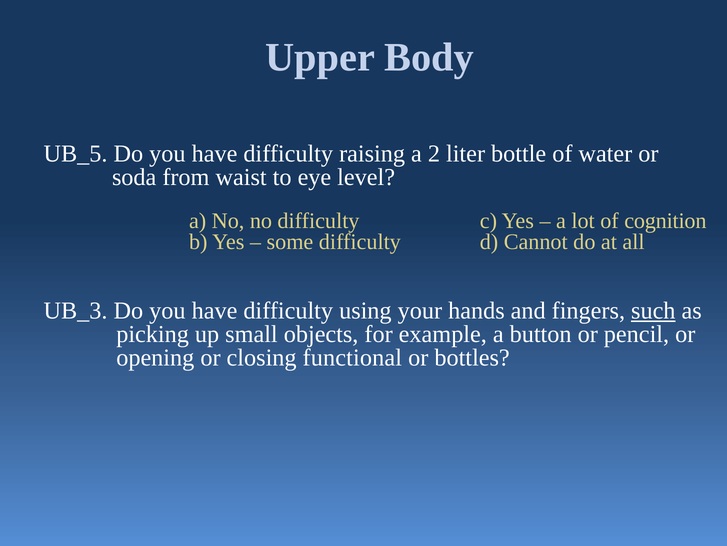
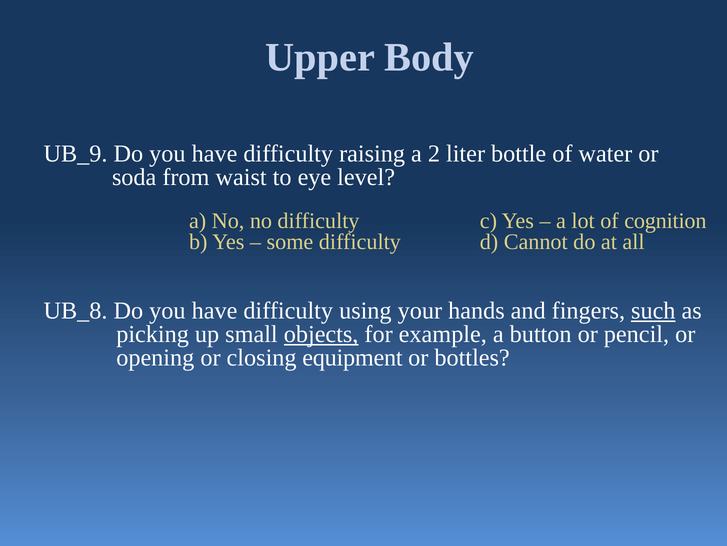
UB_5: UB_5 -> UB_9 (76, 154)
UB_3: UB_3 -> UB_8 (76, 310)
objects underline: none -> present (321, 334)
functional: functional -> equipment (353, 357)
